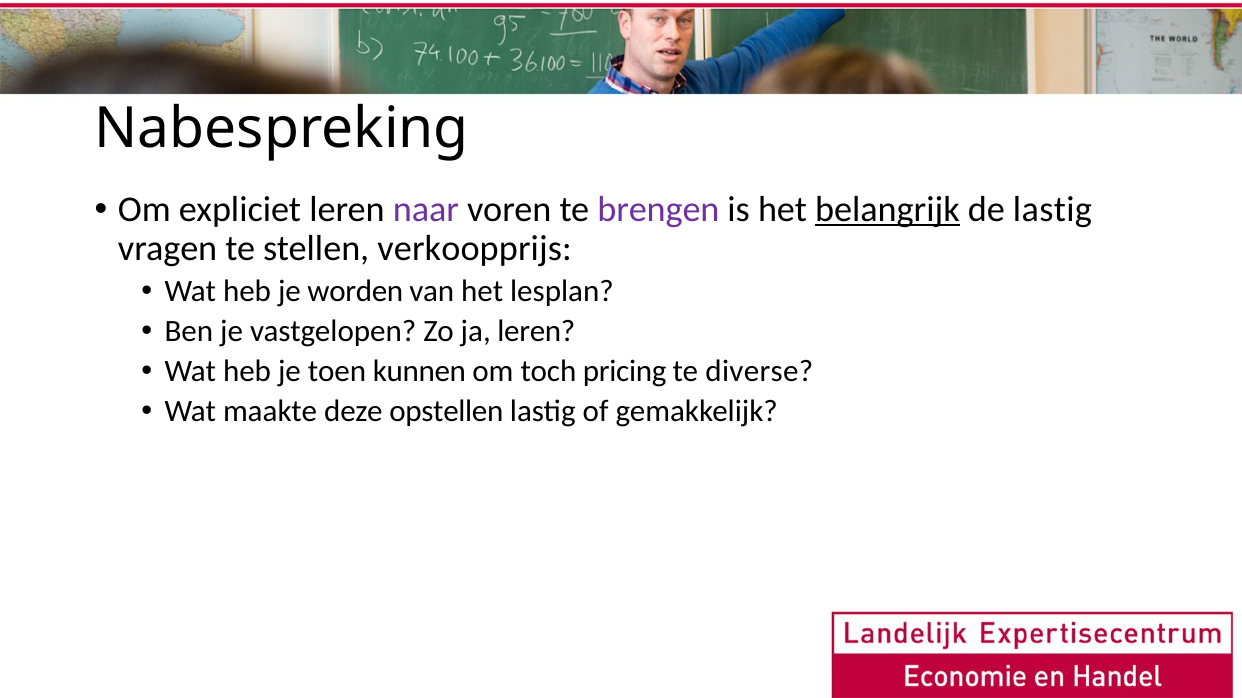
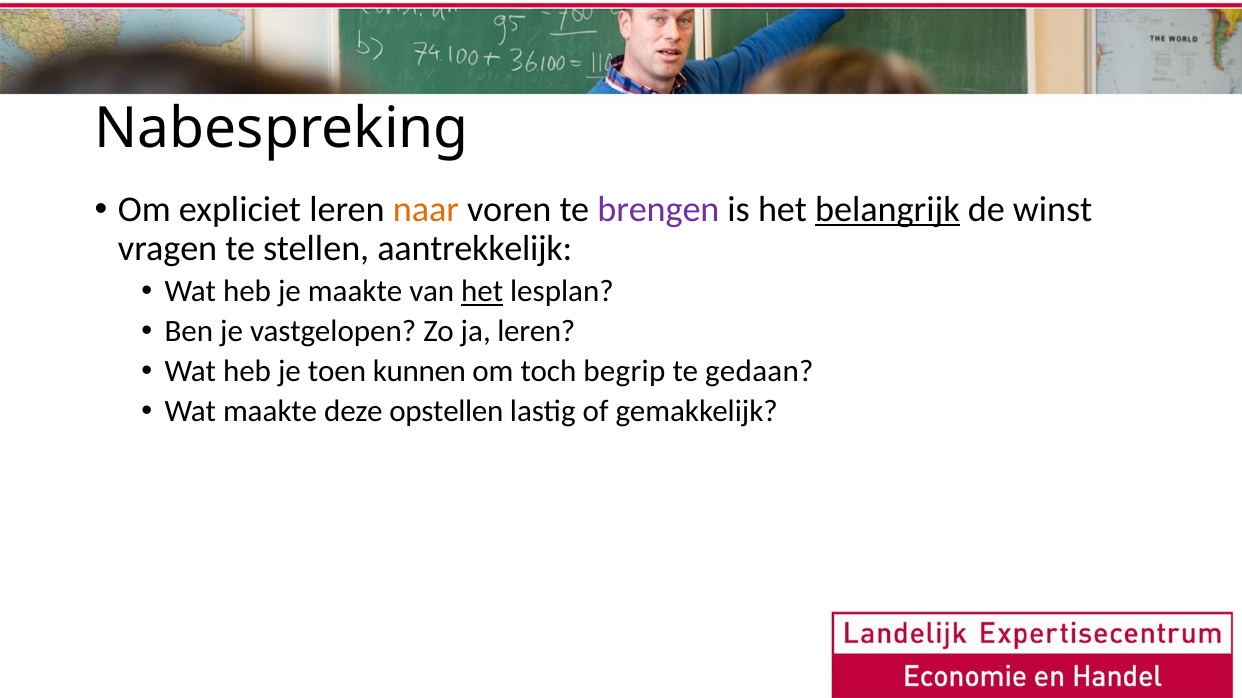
naar colour: purple -> orange (426, 210)
de lastig: lastig -> winst (1053, 210)
verkoopprijs: verkoopprijs -> aantrekkelijk (475, 249)
je worden: worden -> maakte (355, 292)
het underline: none -> present (482, 292)
pricing: pricing -> begrip (624, 372)
diverse: diverse -> gedaan (759, 372)
